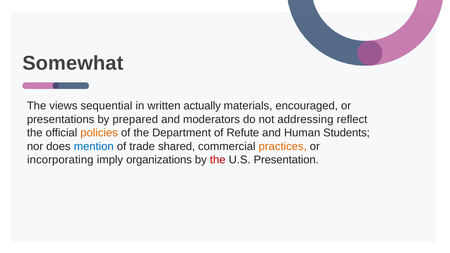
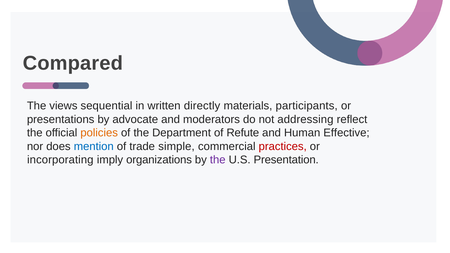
Somewhat: Somewhat -> Compared (73, 63)
actually: actually -> directly (202, 106)
encouraged: encouraged -> participants (307, 106)
prepared: prepared -> advocate (135, 119)
Students: Students -> Effective (346, 133)
shared: shared -> simple (176, 146)
practices colour: orange -> red (283, 146)
the colour: red -> purple (218, 160)
